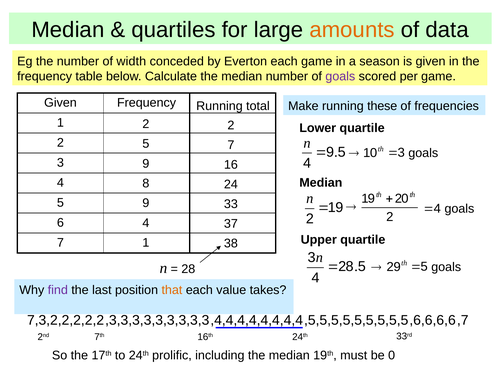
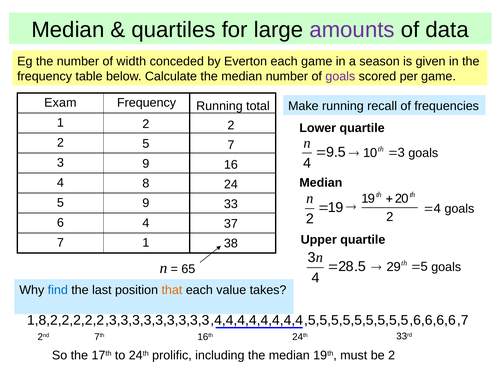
amounts colour: orange -> purple (352, 30)
Given: Given -> Exam (60, 103)
these: these -> recall (382, 106)
28: 28 -> 65 (188, 269)
find colour: purple -> blue (58, 290)
7,3: 7,3 -> 1,8 (37, 320)
be 0: 0 -> 2 (392, 355)
